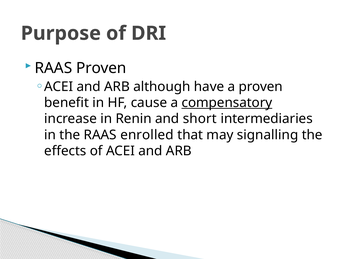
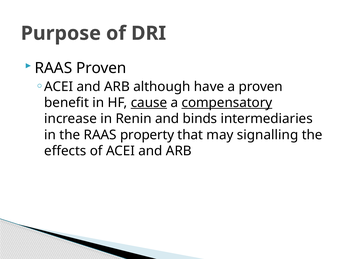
cause underline: none -> present (149, 103)
short: short -> binds (200, 119)
enrolled: enrolled -> property (147, 135)
